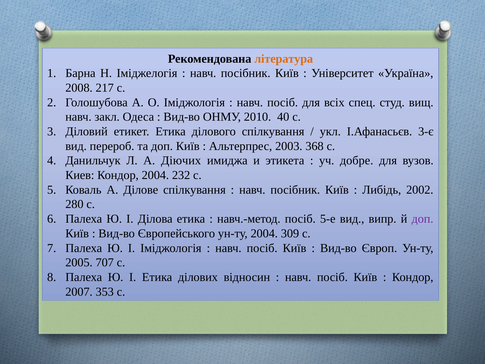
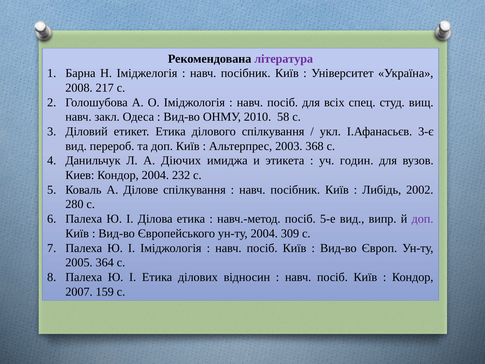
література colour: orange -> purple (284, 59)
40: 40 -> 58 (283, 117)
добре: добре -> годин (357, 161)
707: 707 -> 364 (105, 262)
353: 353 -> 159 (105, 291)
